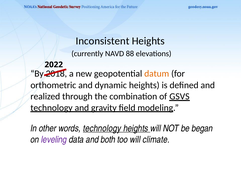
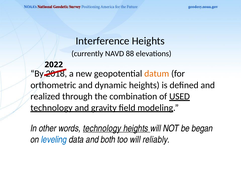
Inconsistent: Inconsistent -> Interference (103, 41)
GSVS: GSVS -> USED (180, 96)
leveling colour: purple -> blue (54, 139)
climate: climate -> reliably (156, 139)
